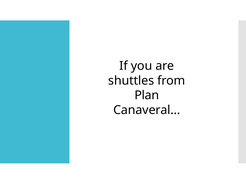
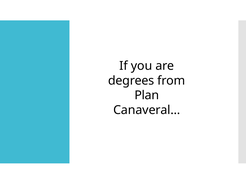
shuttles: shuttles -> degrees (131, 81)
